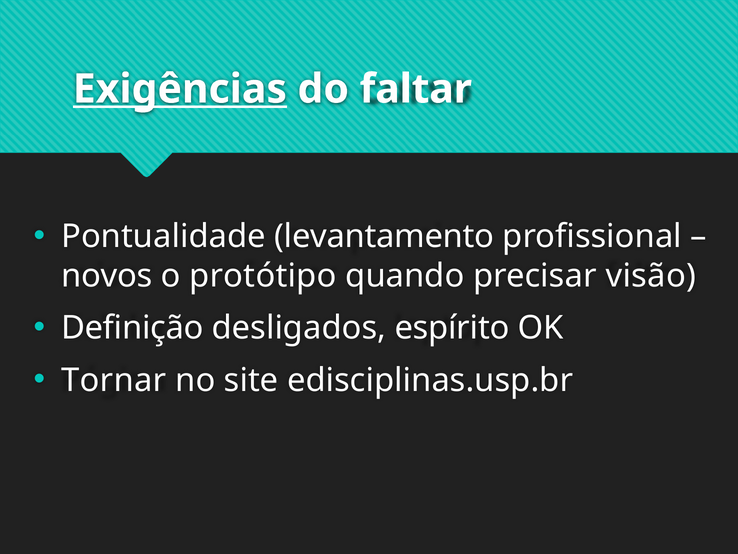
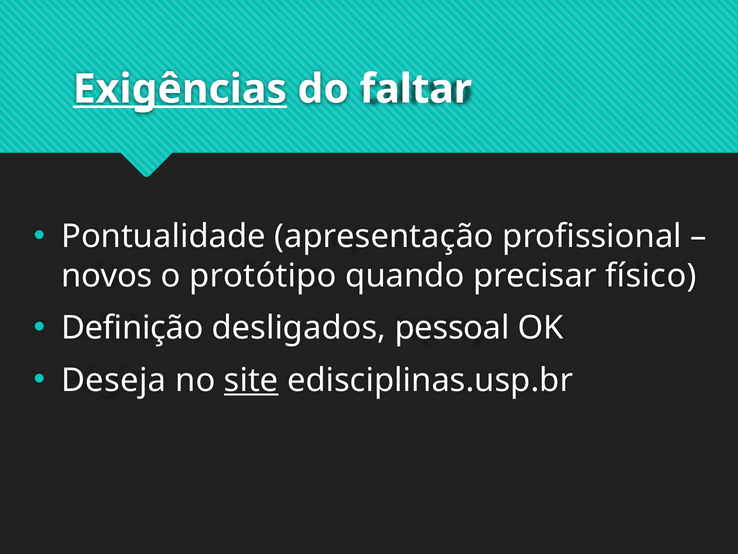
levantamento: levantamento -> apresentação (384, 236)
visão: visão -> físico (651, 276)
espírito: espírito -> pessoal (452, 328)
Tornar: Tornar -> Deseja (114, 380)
site underline: none -> present (251, 380)
